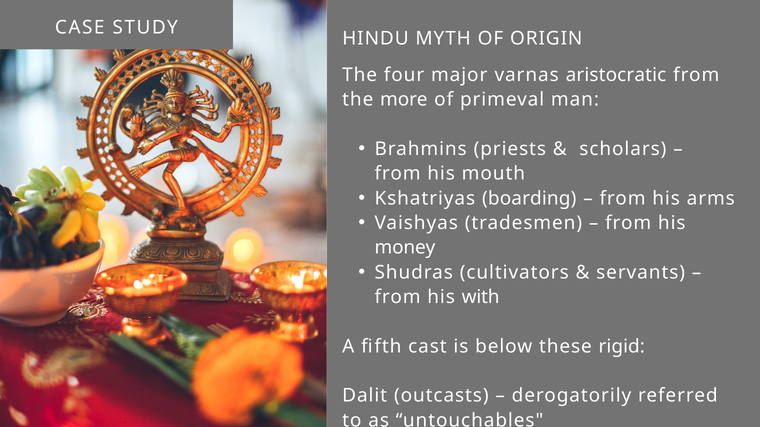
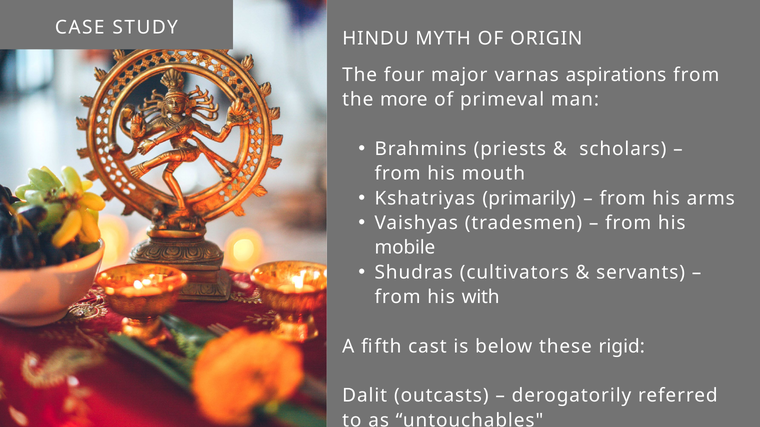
aristocratic: aristocratic -> aspirations (616, 75)
boarding: boarding -> primarily (529, 199)
money: money -> mobile (405, 248)
